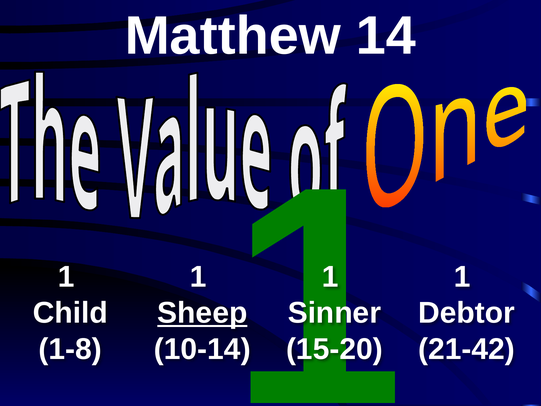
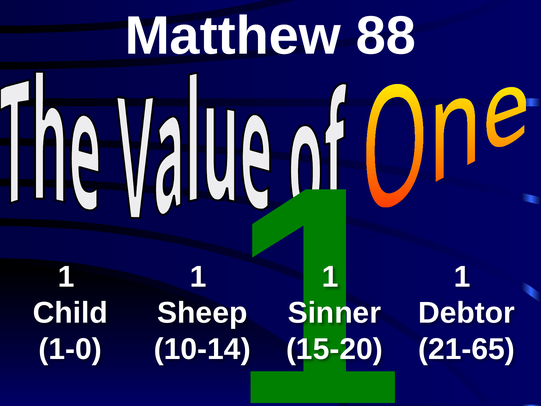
14: 14 -> 88 (386, 36)
Sheep underline: present -> none (202, 313)
1-8: 1-8 -> 1-0 (70, 349)
21-42: 21-42 -> 21-65 (466, 349)
